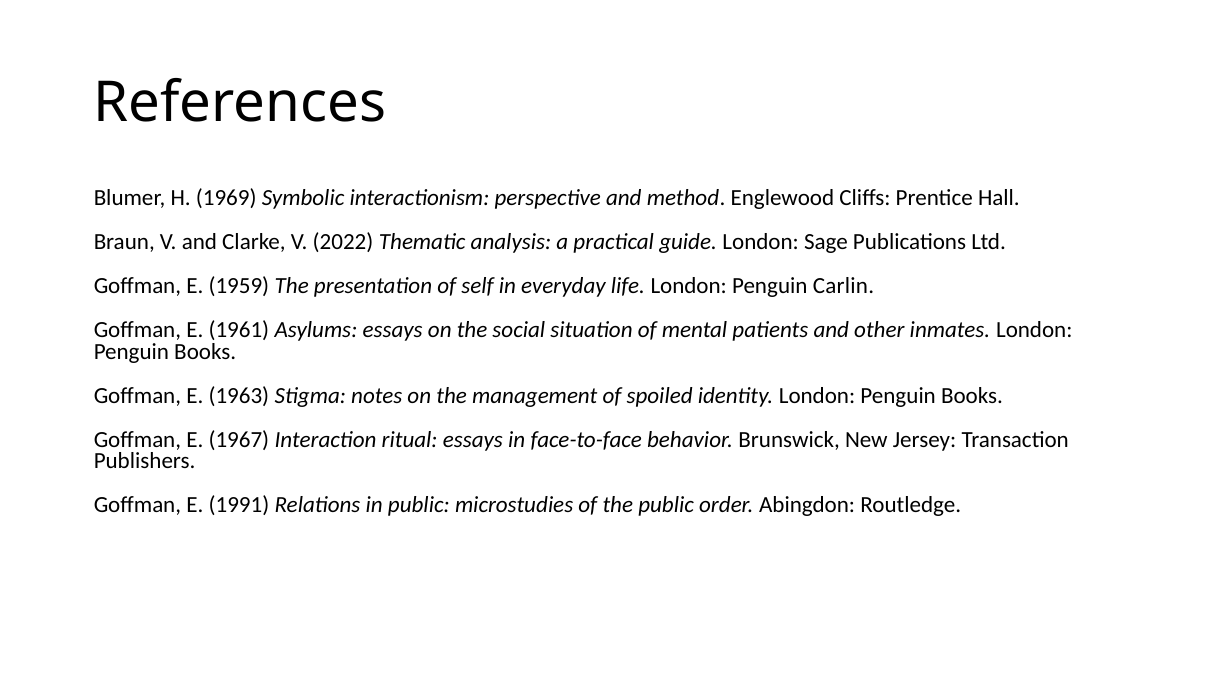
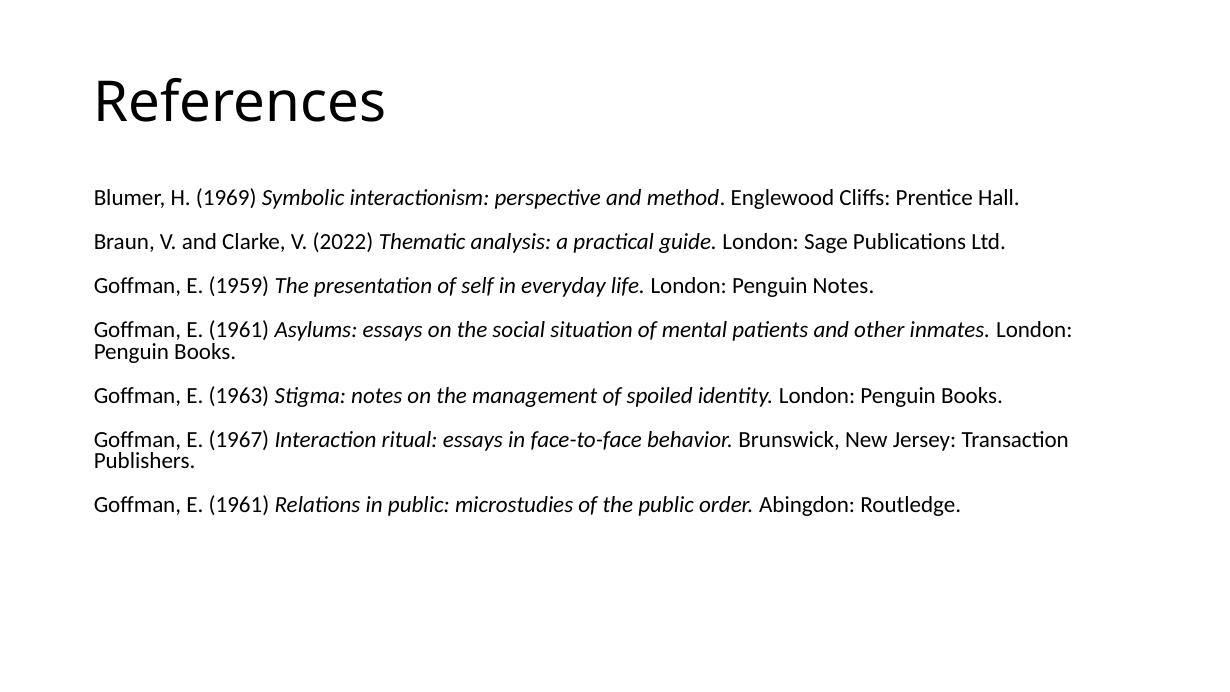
Penguin Carlin: Carlin -> Notes (844, 286)
1991: 1991 -> 1961 (239, 505)
